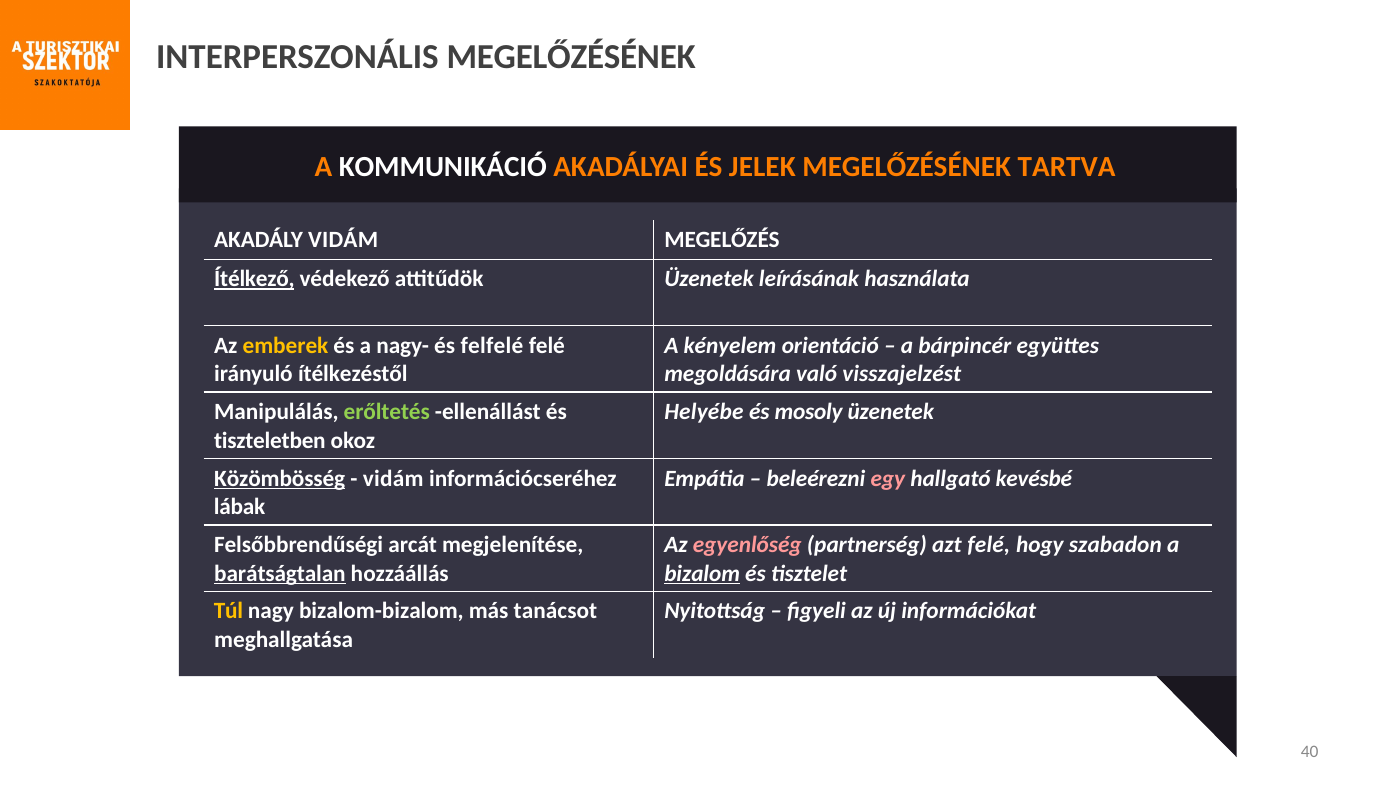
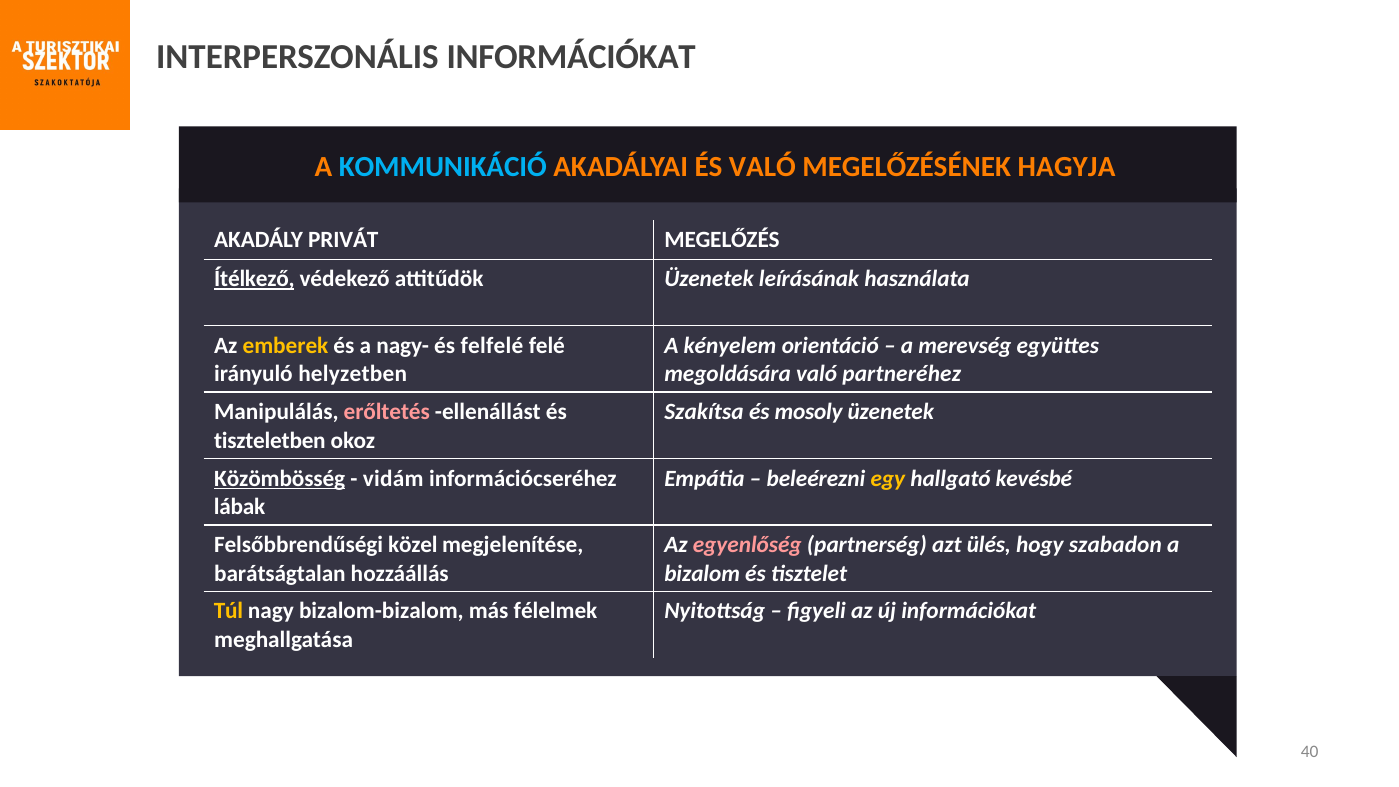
INTERPERSZONÁLIS MEGELŐZÉSÉNEK: MEGELŐZÉSÉNEK -> INFORMÁCIÓKAT (571, 57)
KOMMUNIKÁCIÓ colour: white -> light blue (443, 167)
ÉS JELEK: JELEK -> VALÓ (762, 167)
TARTVA: TARTVA -> HAGYJA (1067, 167)
AKADÁLY VIDÁM: VIDÁM -> PRIVÁT (343, 240)
bárpincér: bárpincér -> merevség (965, 345)
ítélkezéstől: ítélkezéstől -> helyzetben (353, 374)
visszajelzést: visszajelzést -> partneréhez (902, 374)
erőltetés colour: light green -> pink (387, 412)
Helyébe: Helyébe -> Szakítsa (704, 412)
egy colour: pink -> yellow (888, 478)
arcát: arcát -> közel (413, 545)
azt felé: felé -> ülés (989, 545)
barátságtalan underline: present -> none (280, 573)
bizalom underline: present -> none (702, 573)
tanácsot: tanácsot -> félelmek (556, 611)
